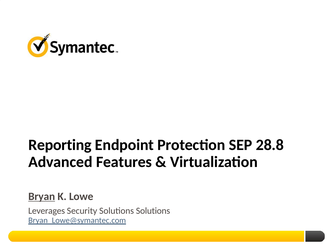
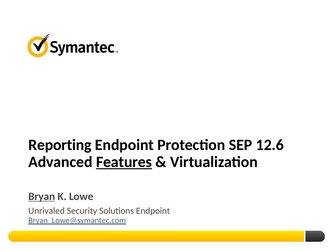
28.8: 28.8 -> 12.6 (270, 145)
Features underline: none -> present (124, 162)
Leverages: Leverages -> Unrivaled (47, 211)
Solutions Solutions: Solutions -> Endpoint (153, 211)
